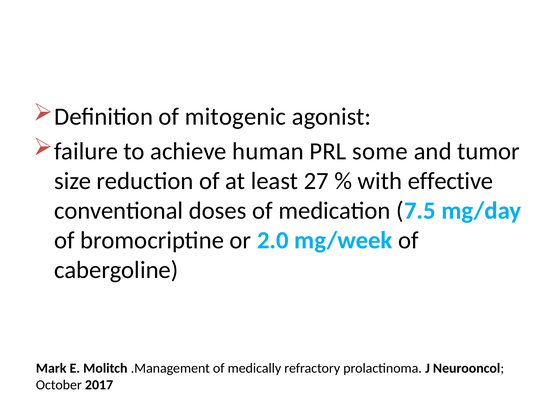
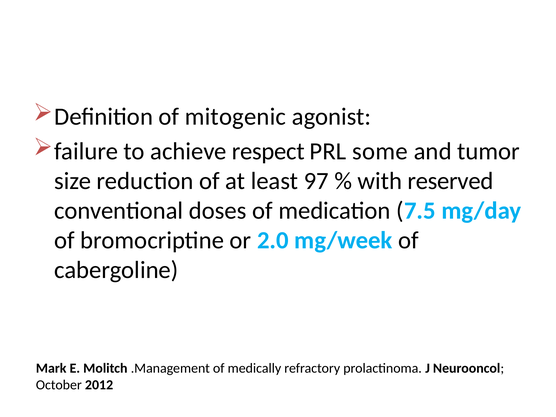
human: human -> respect (268, 151)
27: 27 -> 97 (316, 181)
effective: effective -> reserved (451, 181)
2017: 2017 -> 2012 (99, 385)
